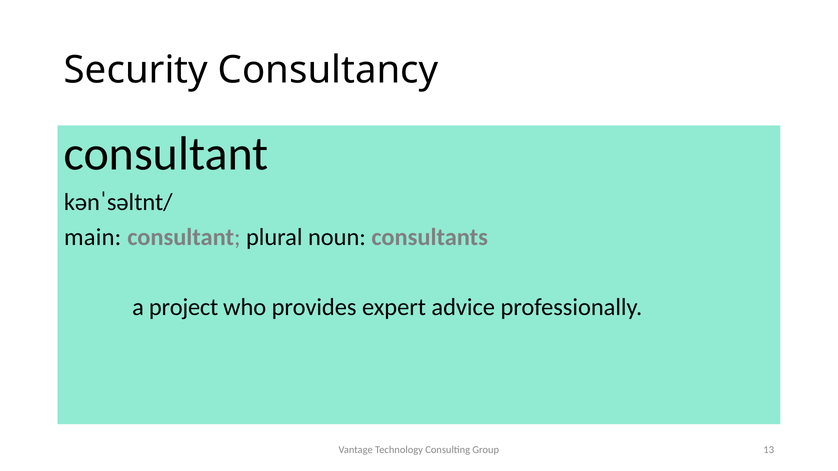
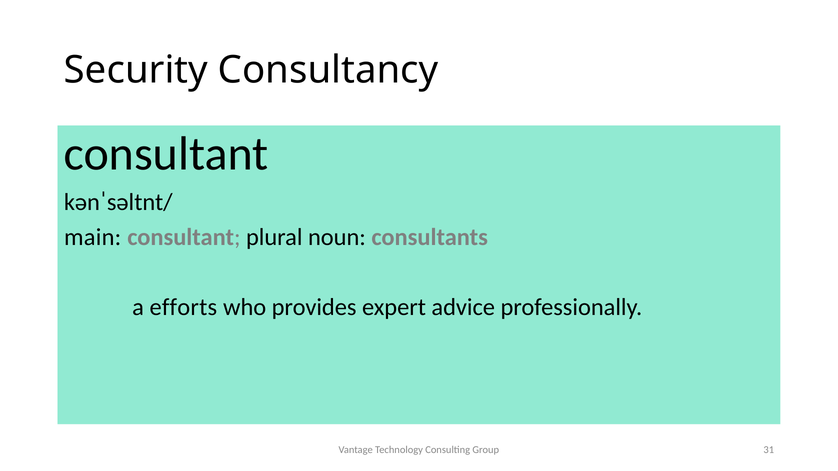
project: project -> efforts (183, 308)
13: 13 -> 31 (769, 450)
